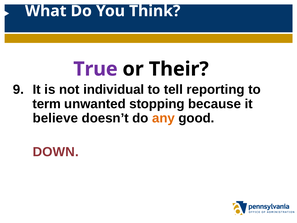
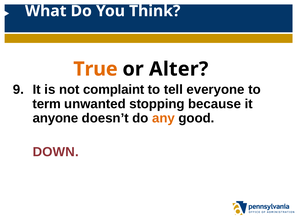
True colour: purple -> orange (95, 69)
Their: Their -> Alter (179, 69)
individual: individual -> complaint (114, 89)
reporting: reporting -> everyone (216, 89)
believe: believe -> anyone (55, 118)
